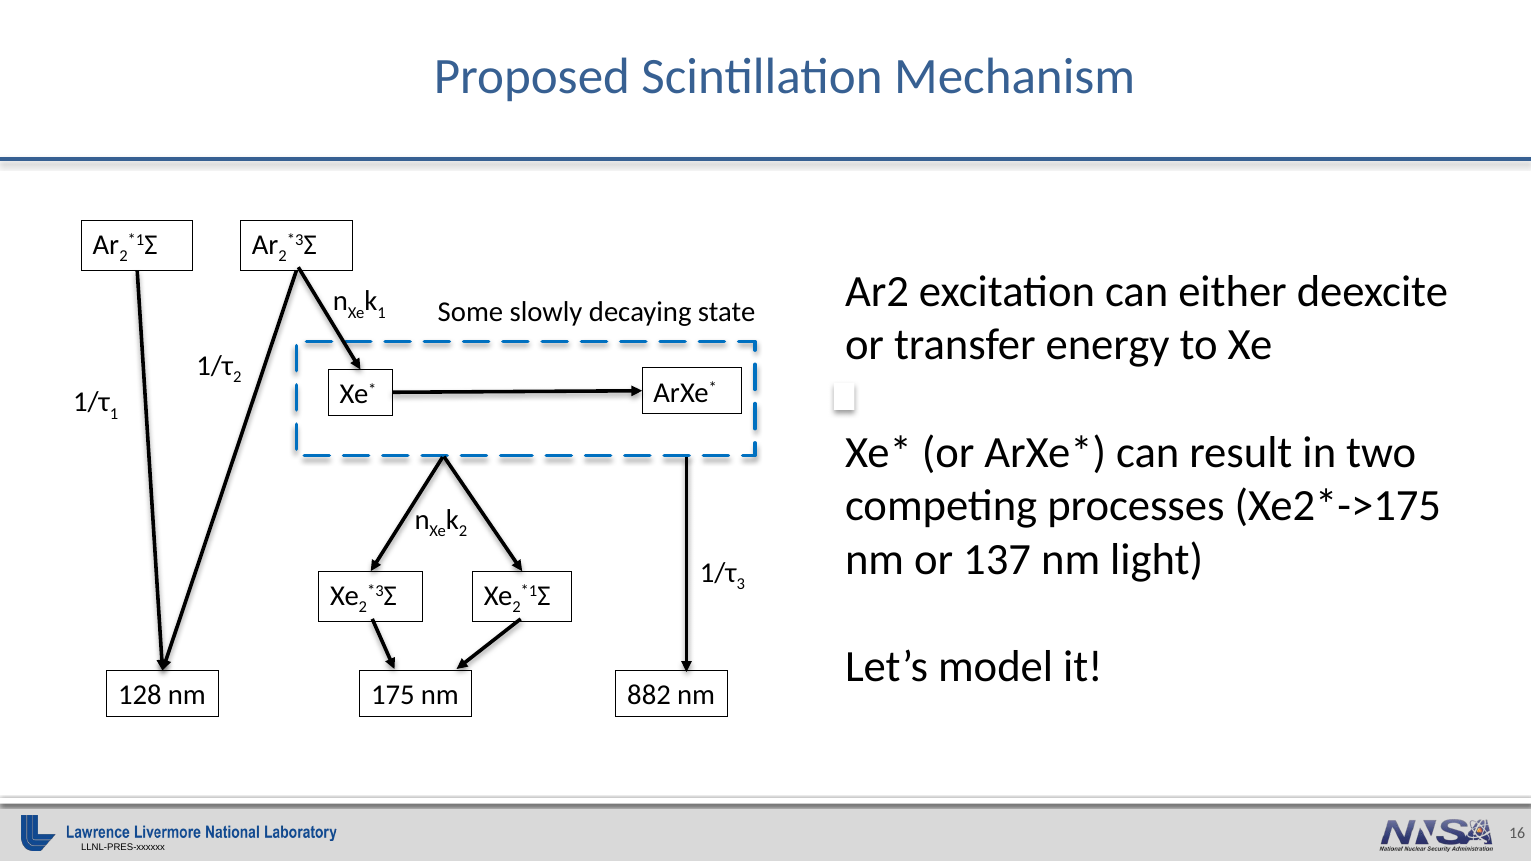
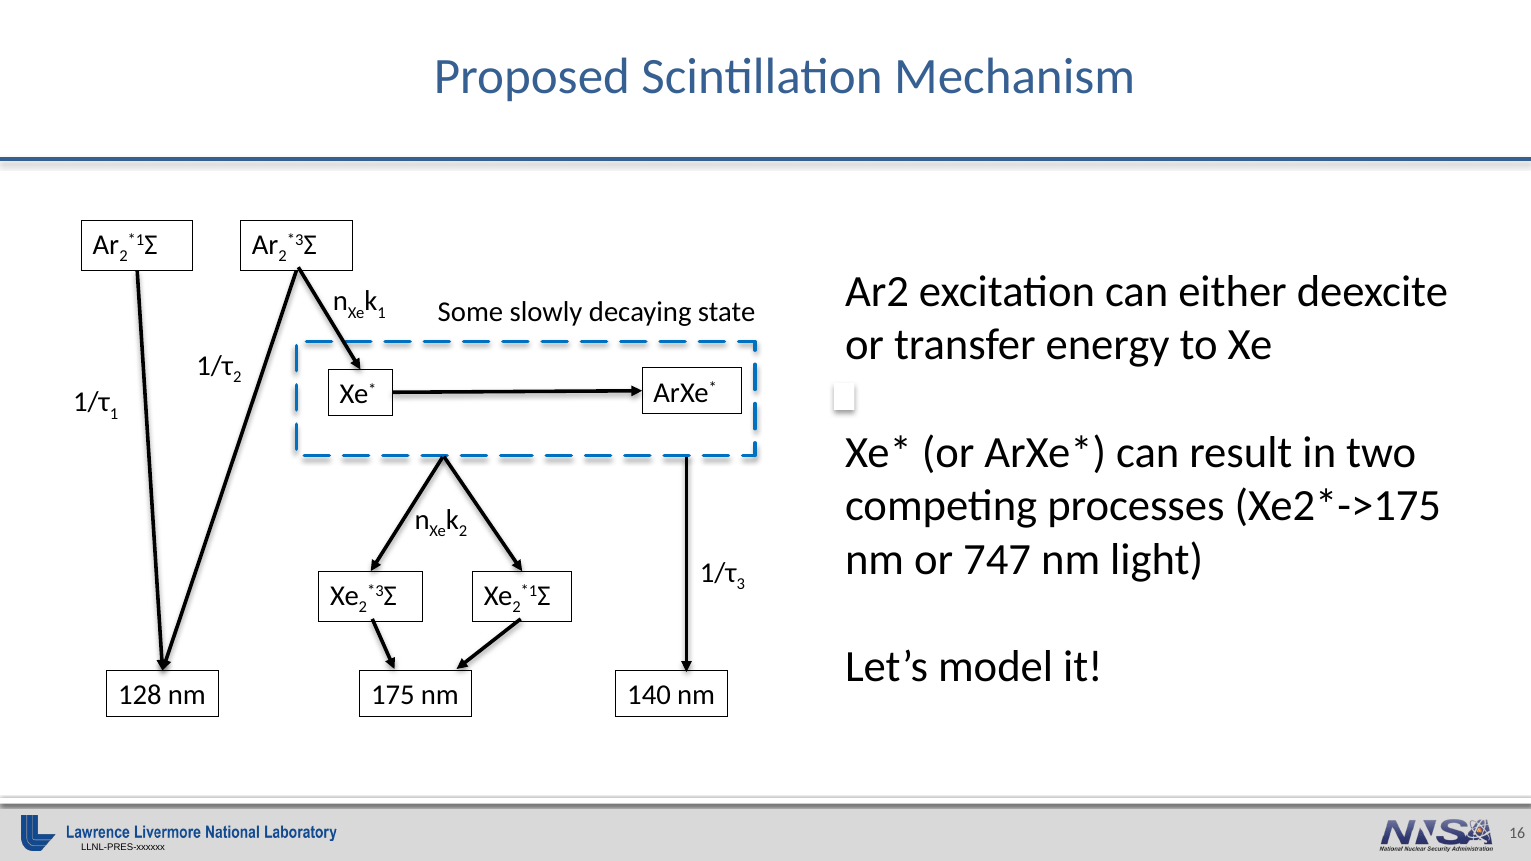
137: 137 -> 747 (997, 560)
882: 882 -> 140 (649, 695)
